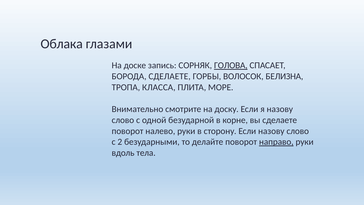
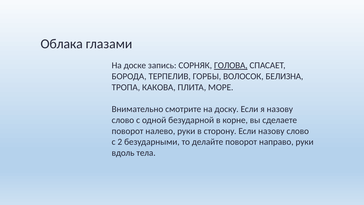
БОРОДА СДЕЛАЕТЕ: СДЕЛАЕТЕ -> ТЕРПЕЛИВ (170, 76)
КЛАССА: КЛАССА -> КАКОВА (159, 87)
направо underline: present -> none (276, 142)
